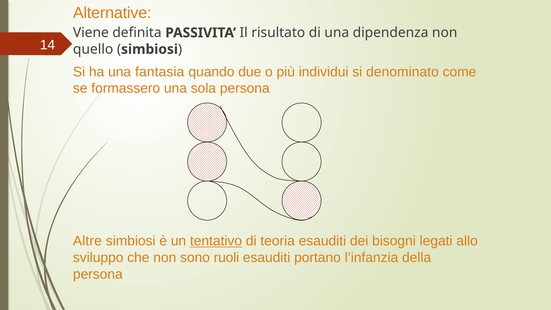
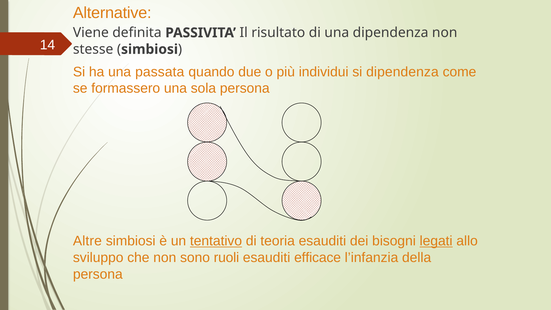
quello: quello -> stesse (93, 49)
fantasia: fantasia -> passata (160, 72)
si denominato: denominato -> dipendenza (402, 72)
legati underline: none -> present (436, 241)
portano: portano -> efficace (318, 258)
